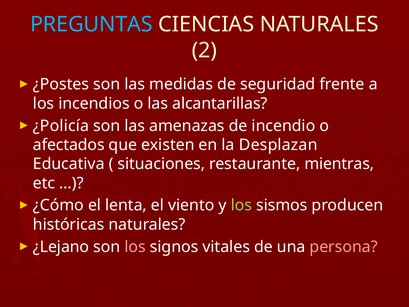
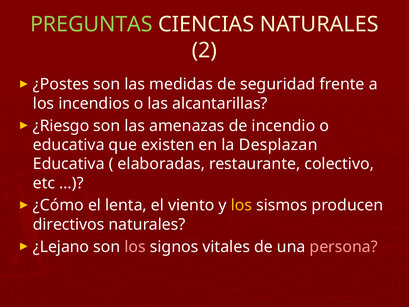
PREGUNTAS colour: light blue -> light green (91, 24)
¿Policía: ¿Policía -> ¿Riesgo (61, 126)
afectados: afectados -> educativa (69, 145)
situaciones: situaciones -> elaboradas (161, 164)
mientras: mientras -> colectivo (339, 164)
los colour: light green -> yellow (241, 205)
históricas: históricas -> directivos (69, 224)
